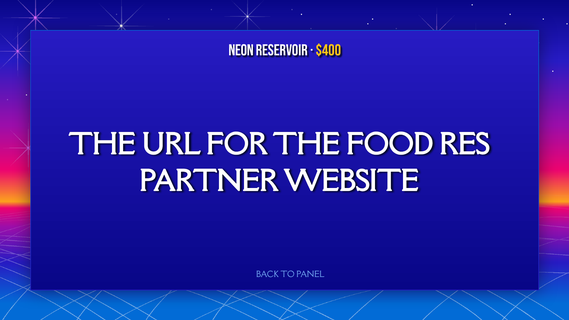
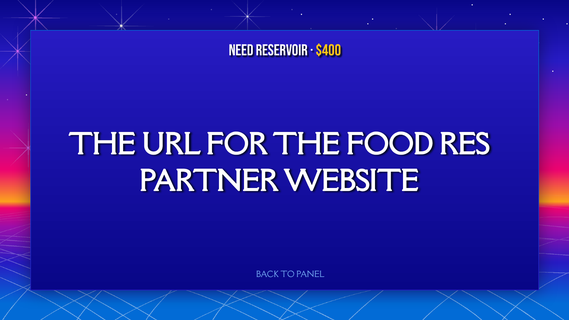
NEON: NEON -> NEED (241, 50)
